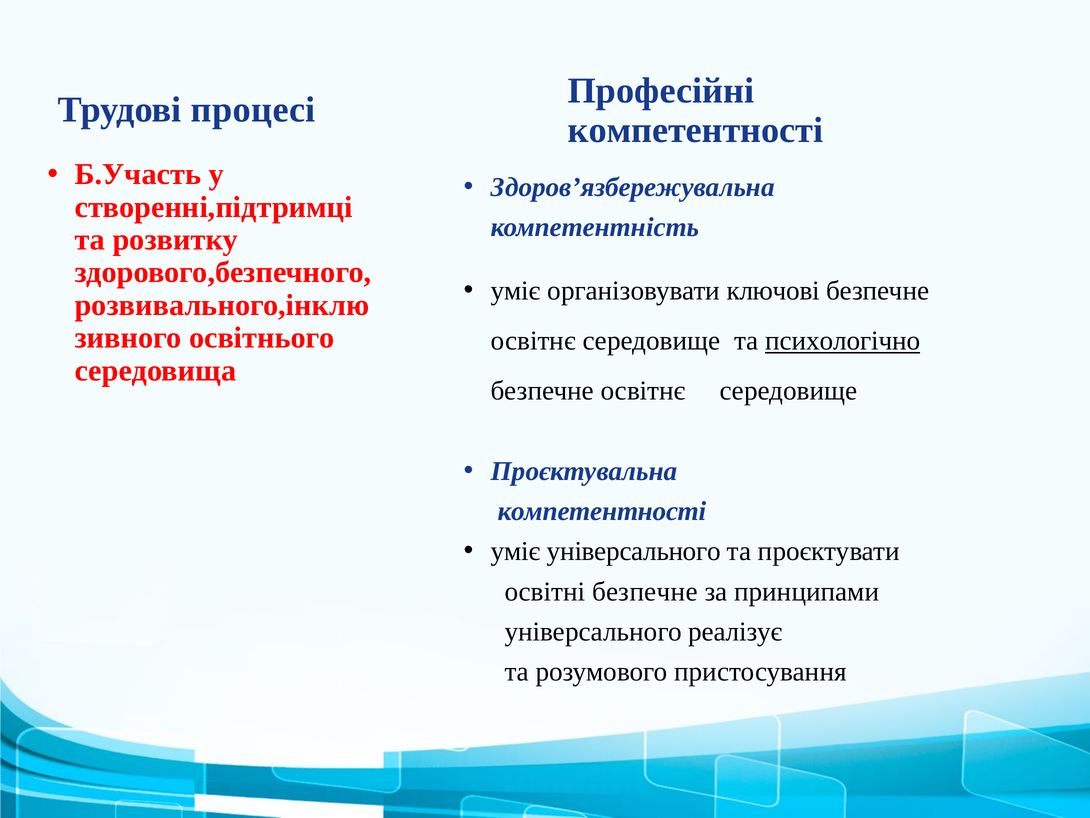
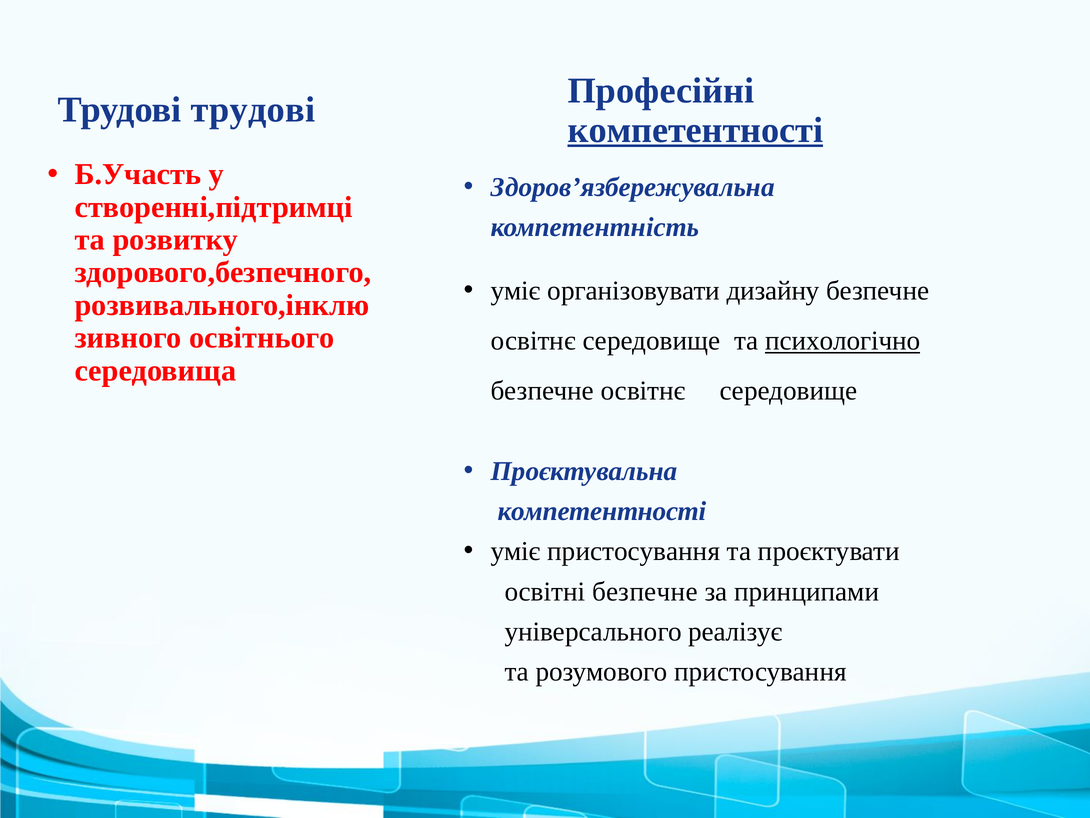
Трудові процесі: процесі -> трудові (253, 110)
компетентності underline: none -> present (695, 130)
ключові: ключові -> дизайну (773, 291)
уміє універсального: універсального -> пристосування (634, 551)
